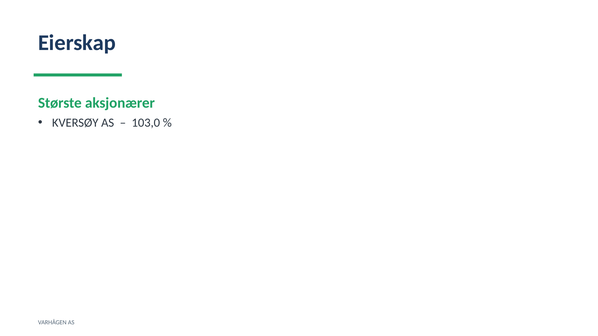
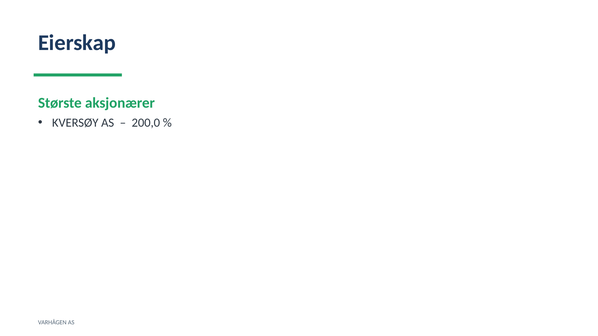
103,0: 103,0 -> 200,0 (146, 123)
